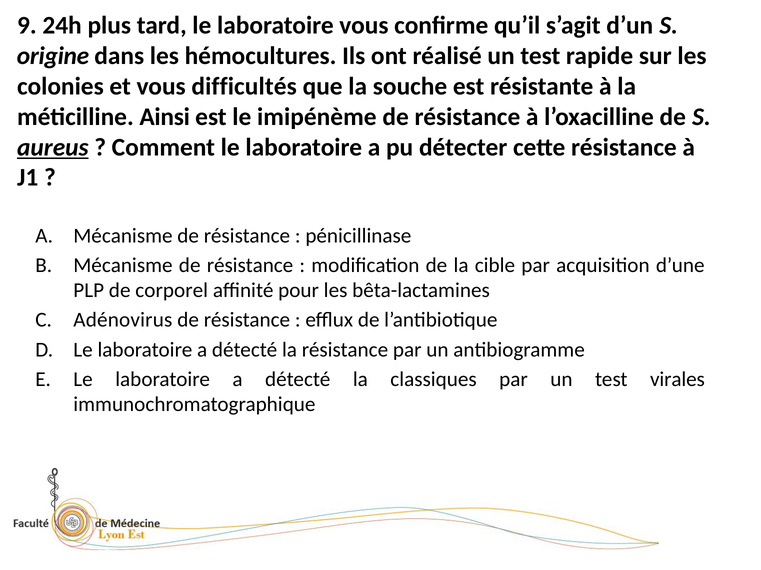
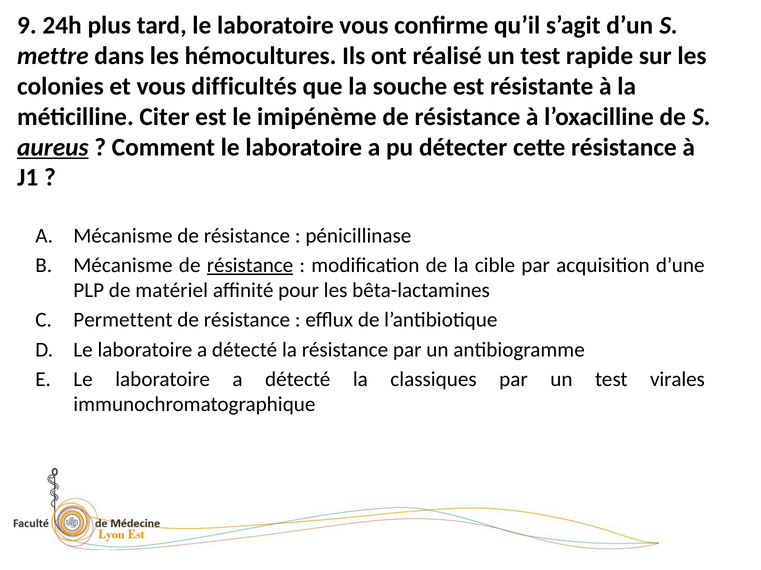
origine: origine -> mettre (53, 56)
Ainsi: Ainsi -> Citer (165, 117)
résistance underline: none -> present (250, 265)
corporel: corporel -> matériel (172, 291)
Adénovirus: Adénovirus -> Permettent (123, 320)
